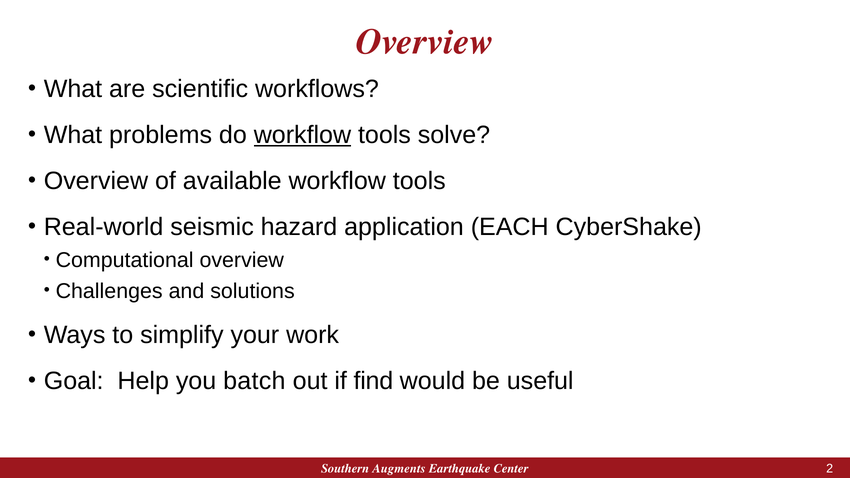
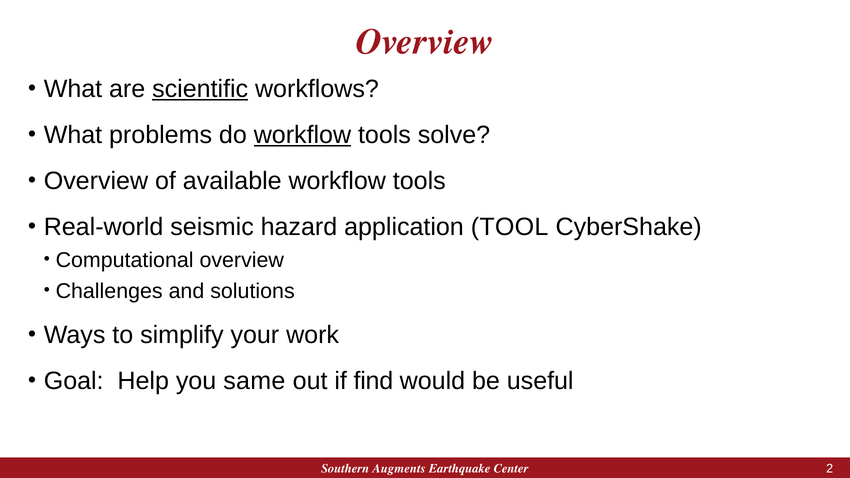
scientific underline: none -> present (200, 89)
EACH: EACH -> TOOL (510, 227)
batch: batch -> same (254, 381)
